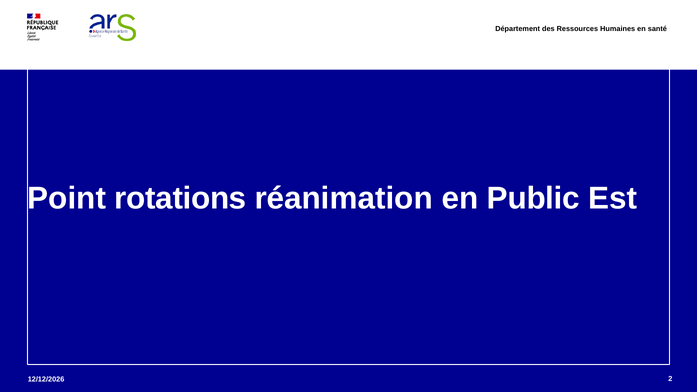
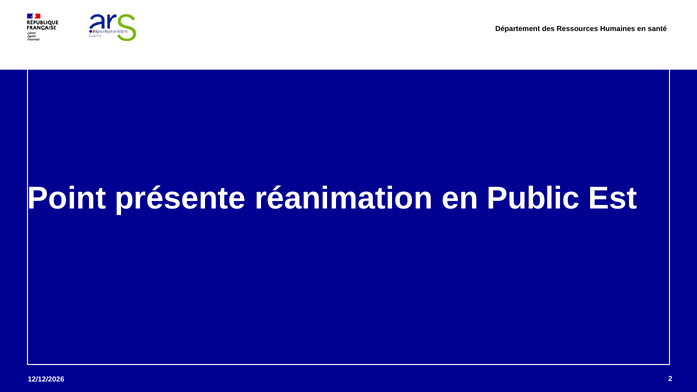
rotations: rotations -> présente (180, 198)
